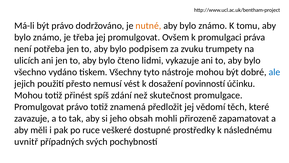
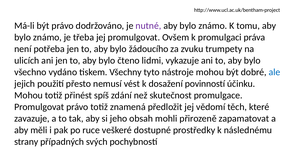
nutné colour: orange -> purple (148, 26)
podpisem: podpisem -> žádoucího (149, 49)
uvnitř: uvnitř -> strany (26, 141)
